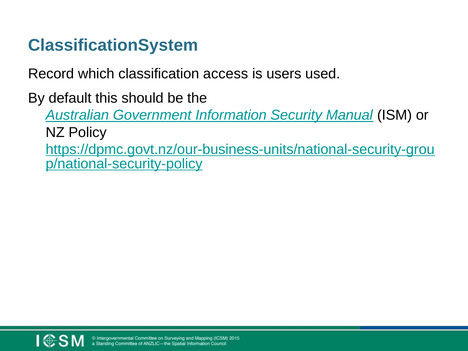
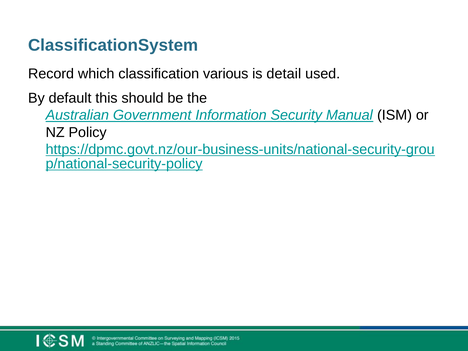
access: access -> various (226, 74)
users: users -> detail (284, 74)
